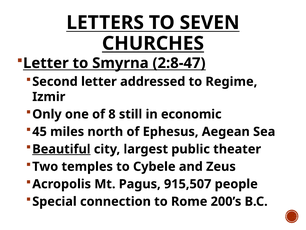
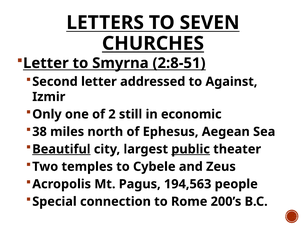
2:8-47: 2:8-47 -> 2:8-51 (179, 63)
Regime: Regime -> Against (231, 81)
8: 8 -> 2 (112, 114)
45: 45 -> 38 (40, 131)
public underline: none -> present (191, 149)
915,507: 915,507 -> 194,563 (188, 184)
